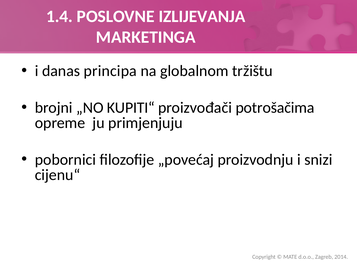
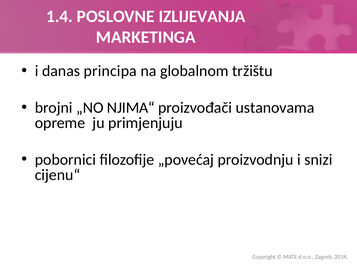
KUPITI“: KUPITI“ -> NJIMA“ (131, 108)
potrošačima: potrošačima -> ustanovama (275, 108)
